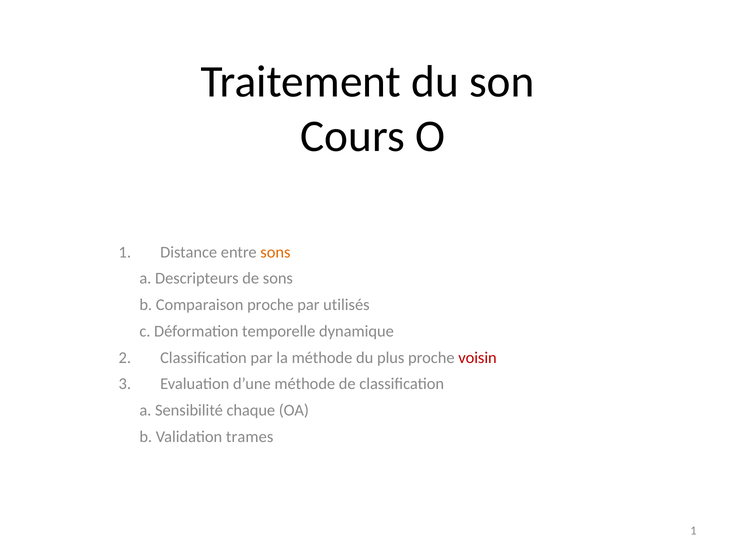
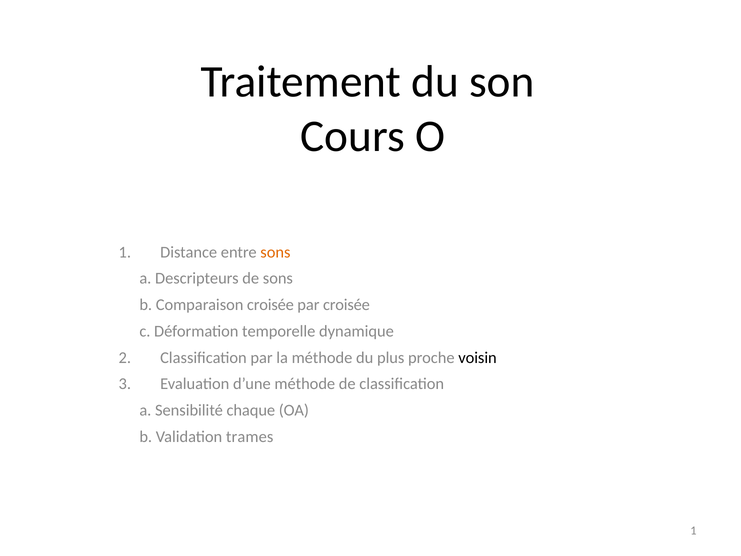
Comparaison proche: proche -> croisée (270, 305)
par utilisés: utilisés -> croisée (346, 305)
voisin colour: red -> black (478, 357)
